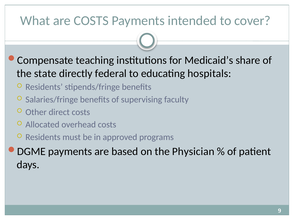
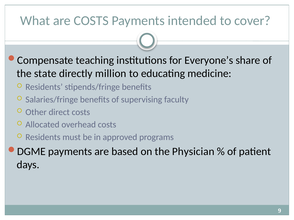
Medicaid’s: Medicaid’s -> Everyone’s (209, 60)
federal: federal -> million (111, 74)
hospitals: hospitals -> medicine (209, 74)
